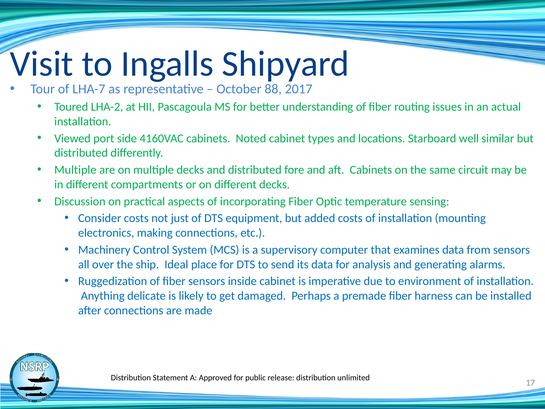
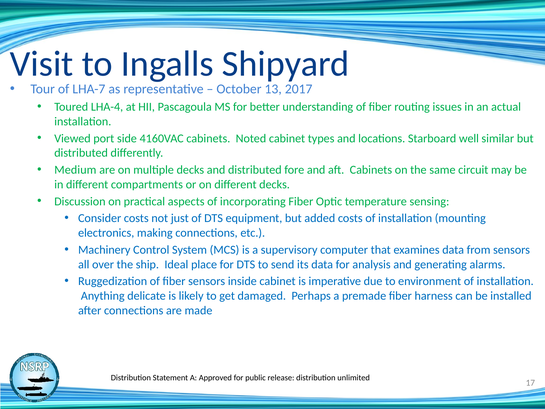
88: 88 -> 13 (273, 89)
LHA-2: LHA-2 -> LHA-4 (107, 107)
Multiple: Multiple -> Medium (75, 170)
